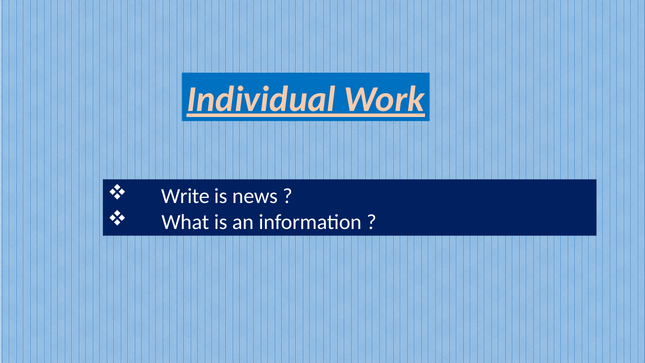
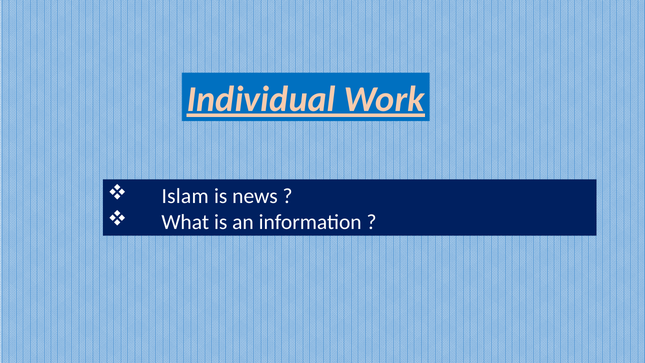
Write: Write -> Islam (185, 196)
